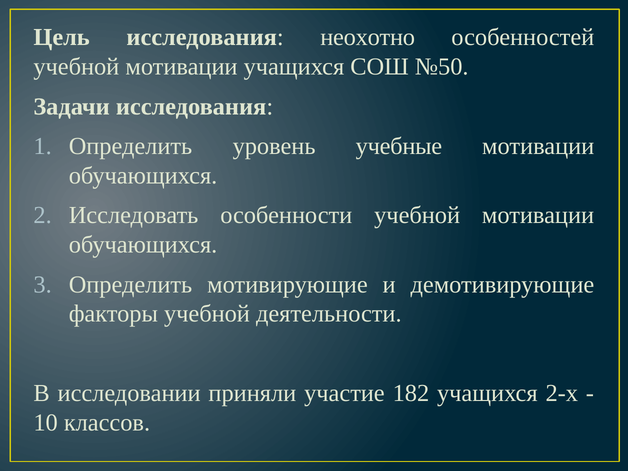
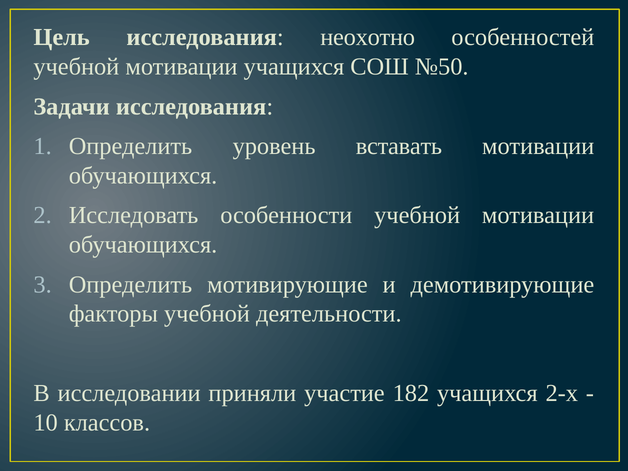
учебные: учебные -> вставать (399, 146)
